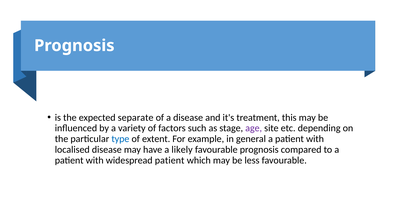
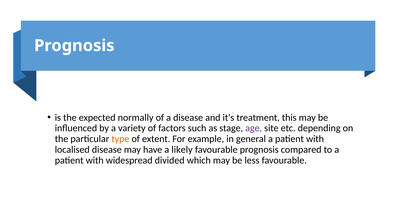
separate: separate -> normally (136, 117)
type colour: blue -> orange (120, 139)
widespread patient: patient -> divided (170, 160)
